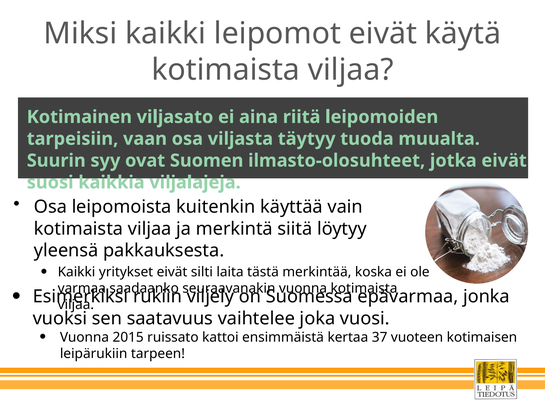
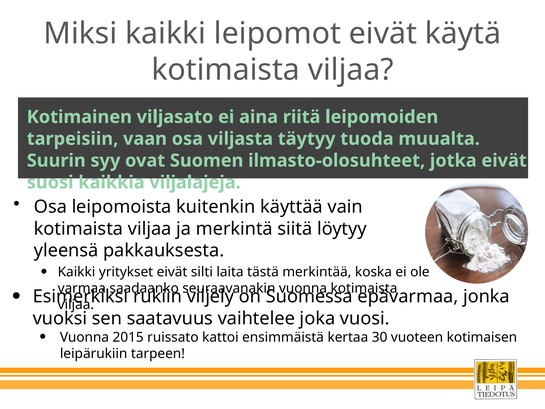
37: 37 -> 30 (380, 337)
